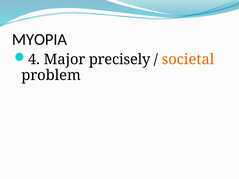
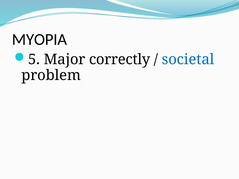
4: 4 -> 5 (34, 60)
precisely: precisely -> correctly (120, 60)
societal colour: orange -> blue (188, 60)
